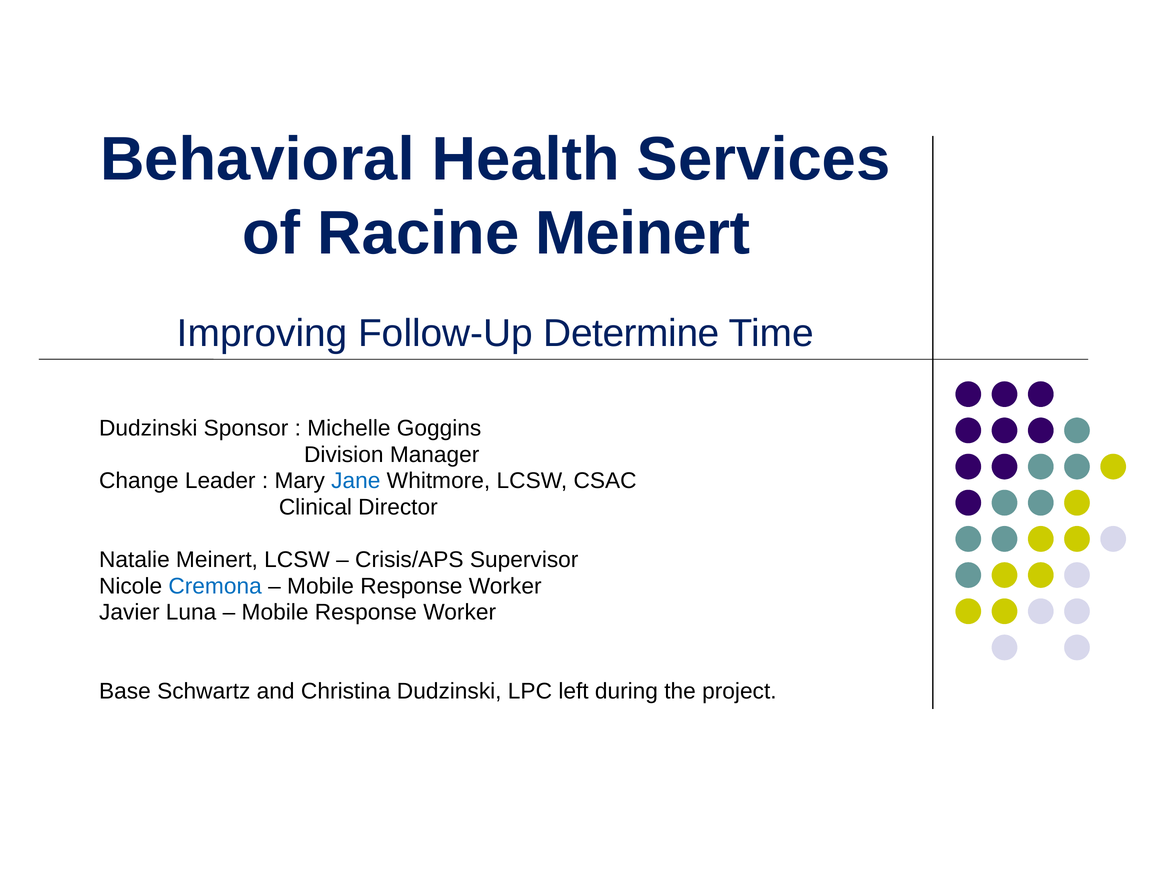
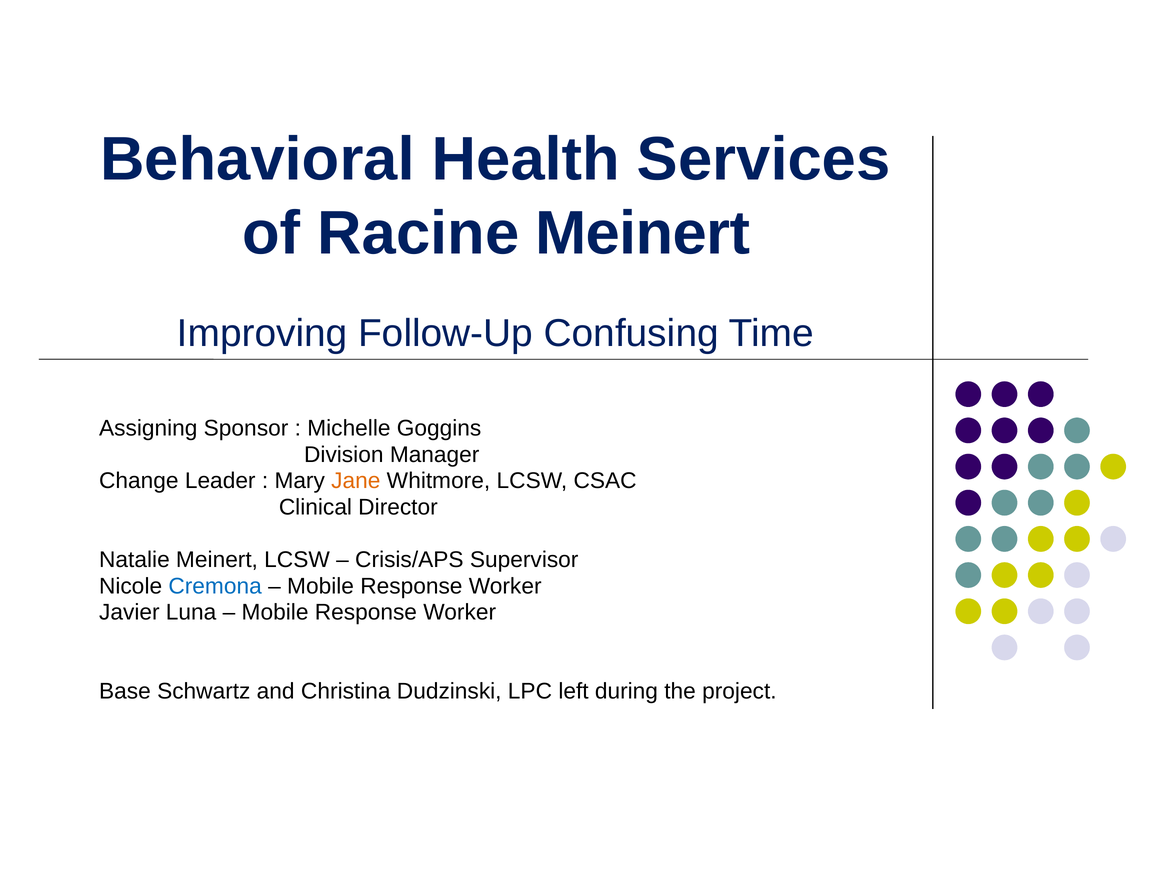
Determine: Determine -> Confusing (631, 334)
Dudzinski: Dudzinski -> Assigning (148, 429)
Jane colour: blue -> orange (356, 481)
